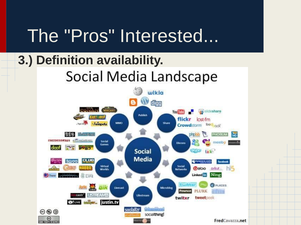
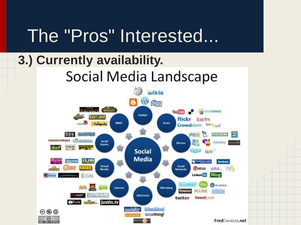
Definition: Definition -> Currently (65, 60)
